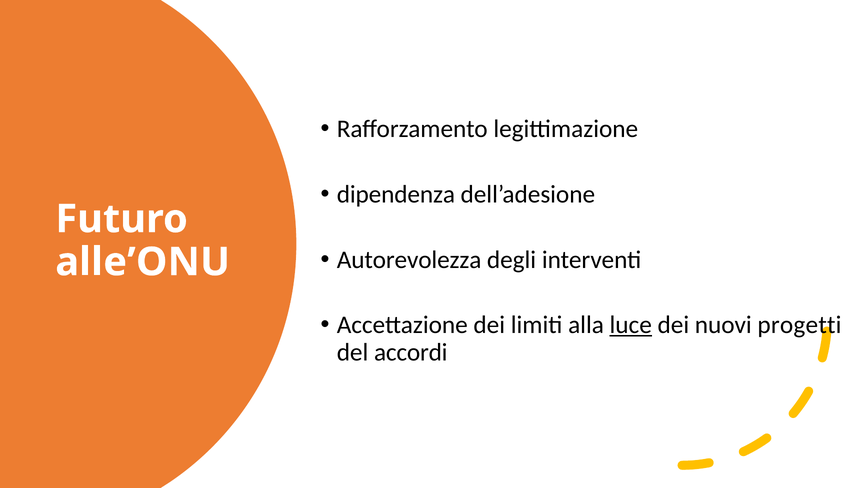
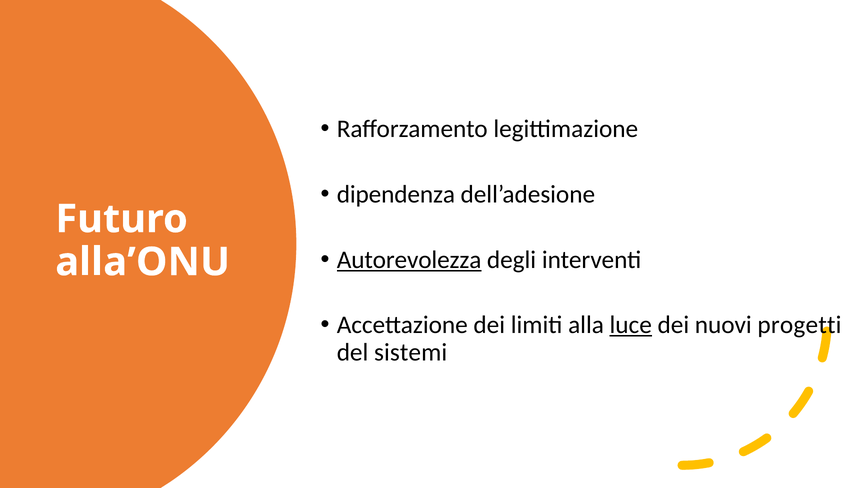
Autorevolezza underline: none -> present (409, 260)
alle’ONU: alle’ONU -> alla’ONU (143, 262)
accordi: accordi -> sistemi (411, 352)
